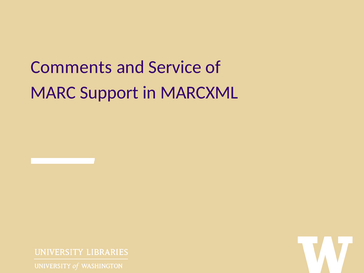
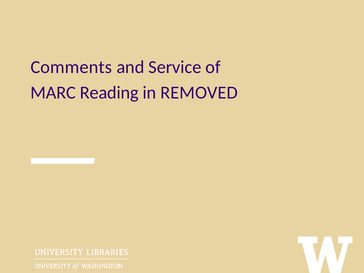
Support: Support -> Reading (109, 93)
MARCXML: MARCXML -> REMOVED (199, 93)
